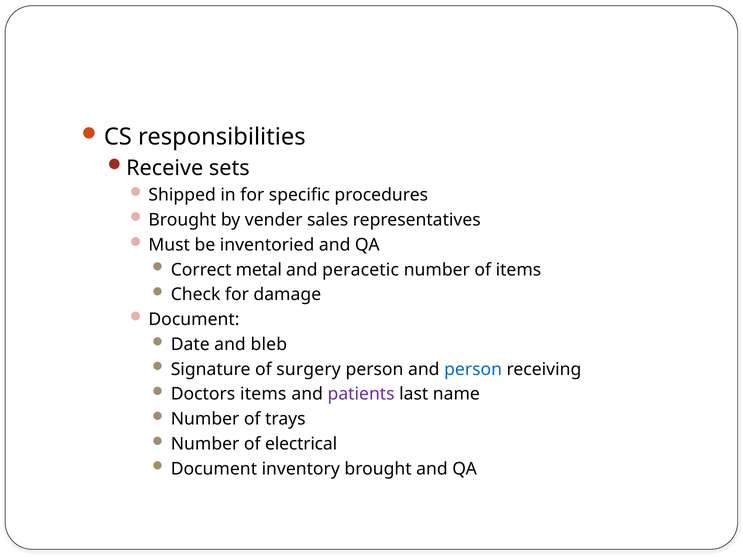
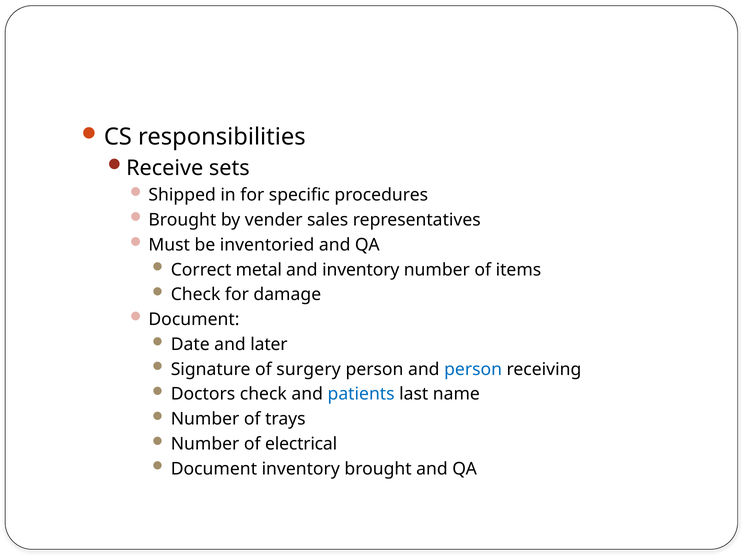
and peracetic: peracetic -> inventory (361, 270)
bleb: bleb -> later (269, 345)
Doctors items: items -> check (263, 394)
patients colour: purple -> blue (361, 394)
